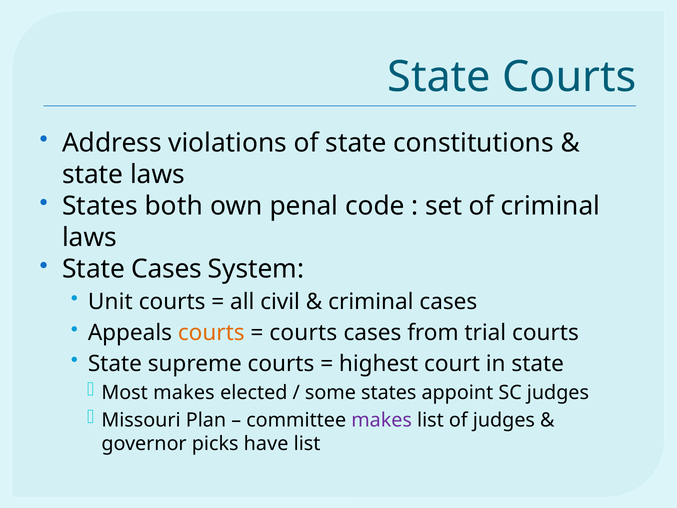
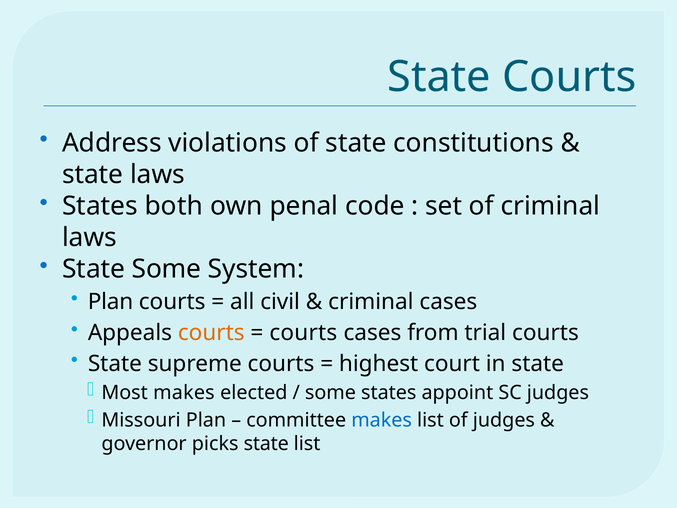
State Cases: Cases -> Some (166, 269)
Unit: Unit -> Plan (111, 302)
makes colour: purple -> blue (382, 420)
picks have: have -> state (266, 444)
